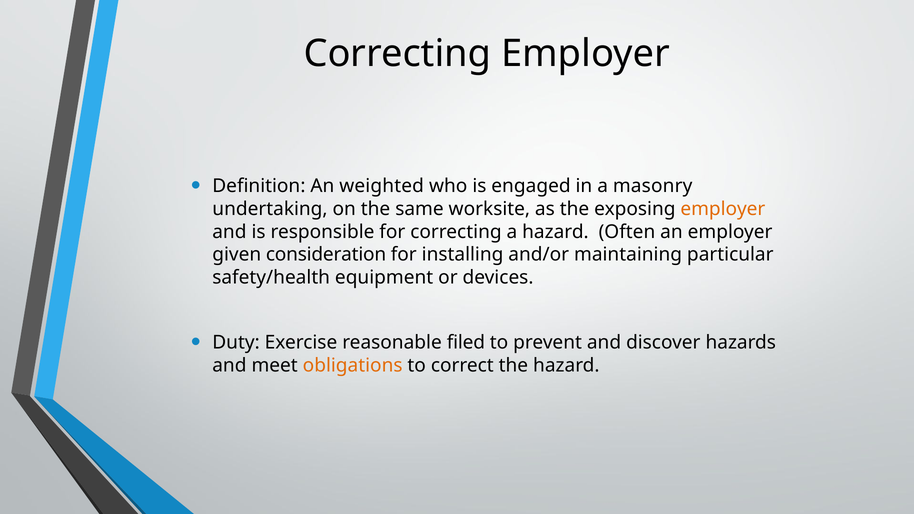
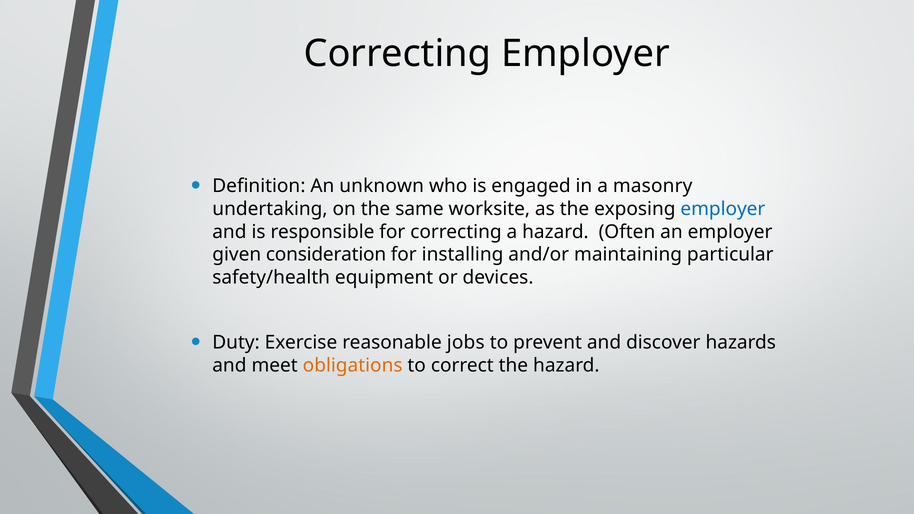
weighted: weighted -> unknown (382, 186)
employer colour: orange -> blue (723, 209)
filed: filed -> jobs (466, 342)
